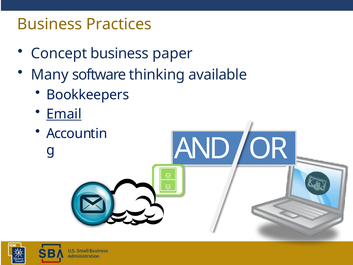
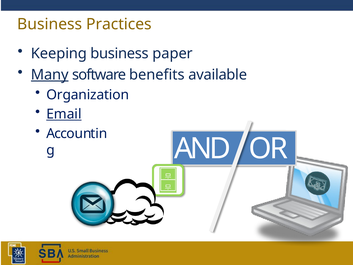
Concept: Concept -> Keeping (59, 54)
Many underline: none -> present (50, 75)
thinking: thinking -> benefits (157, 75)
Bookkeepers: Bookkeepers -> Organization (88, 95)
